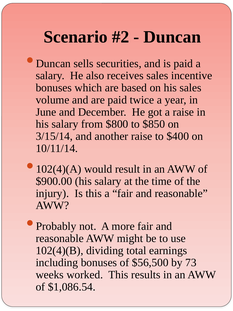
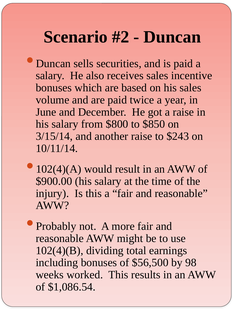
$400: $400 -> $243 (178, 136)
73: 73 -> 98 (191, 262)
